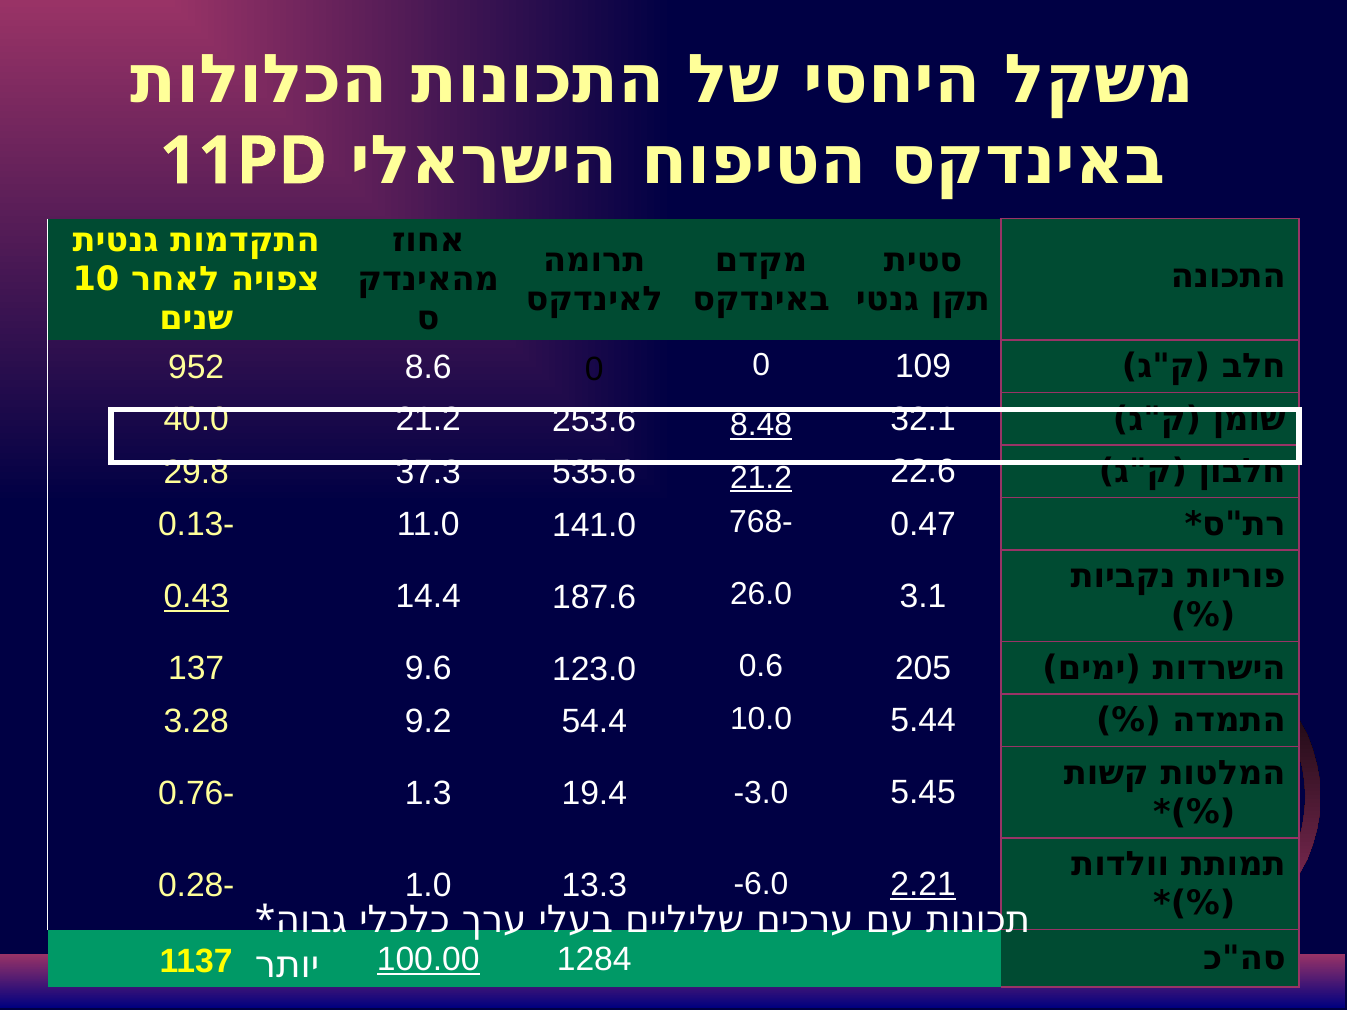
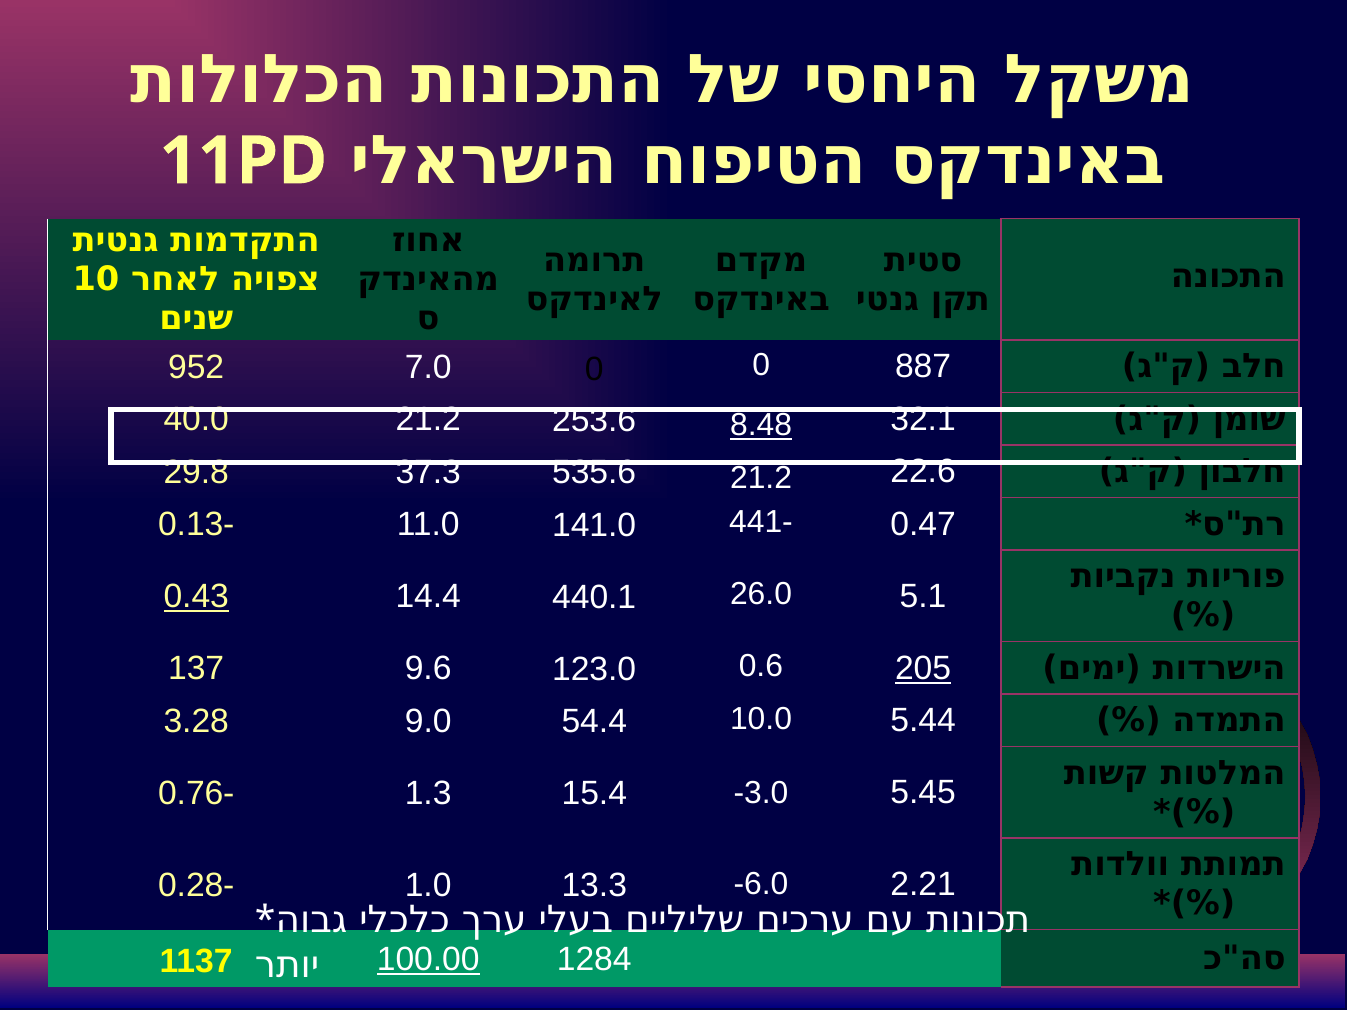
8.6: 8.6 -> 7.0 (428, 367)
109: 109 -> 887 (923, 367)
21.2 underline: present -> none (761, 478)
768-: 768- -> 441- (761, 522)
187.6: 187.6 -> 440.1 (594, 597)
3.1: 3.1 -> 5.1 (923, 596)
205 underline: none -> present (923, 668)
9.2: 9.2 -> 9.0 (428, 722)
19.4: 19.4 -> 15.4 (594, 794)
2.21 underline: present -> none (923, 885)
